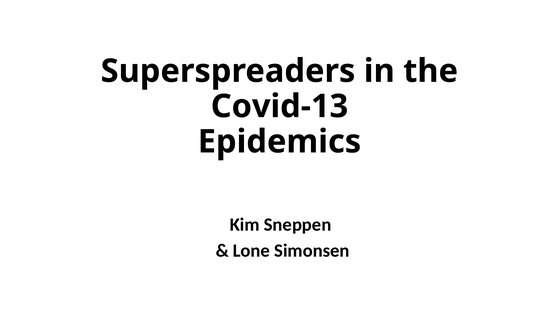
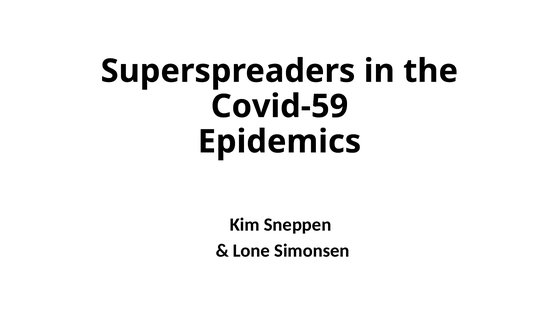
Covid-13: Covid-13 -> Covid-59 (279, 106)
